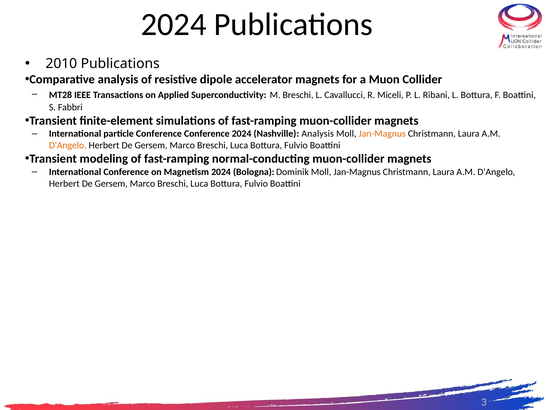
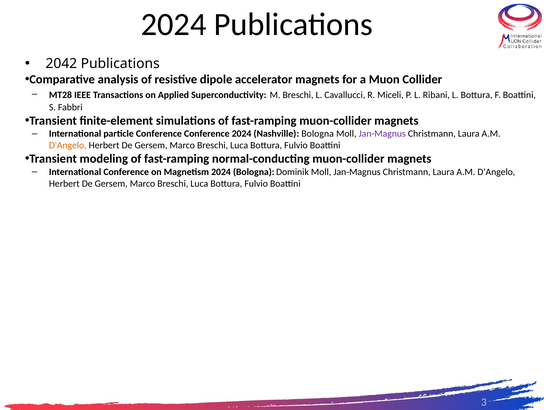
2010: 2010 -> 2042 (61, 64)
Nashville Analysis: Analysis -> Bologna (318, 134)
Jan-Magnus colour: orange -> purple (382, 134)
